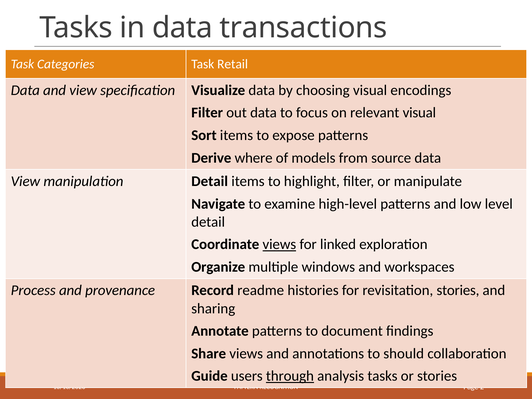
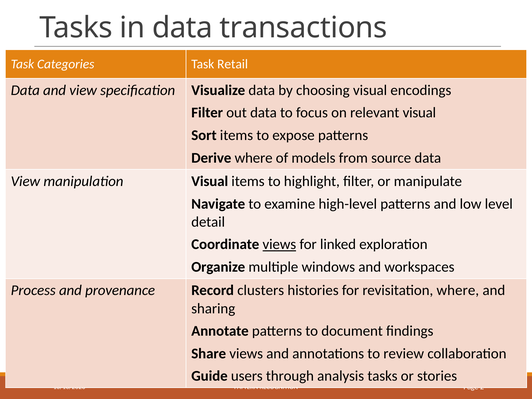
manipulation Detail: Detail -> Visual (210, 181)
readme: readme -> clusters (261, 290)
revisitation stories: stories -> where (458, 290)
should: should -> review (404, 354)
through underline: present -> none (290, 376)
